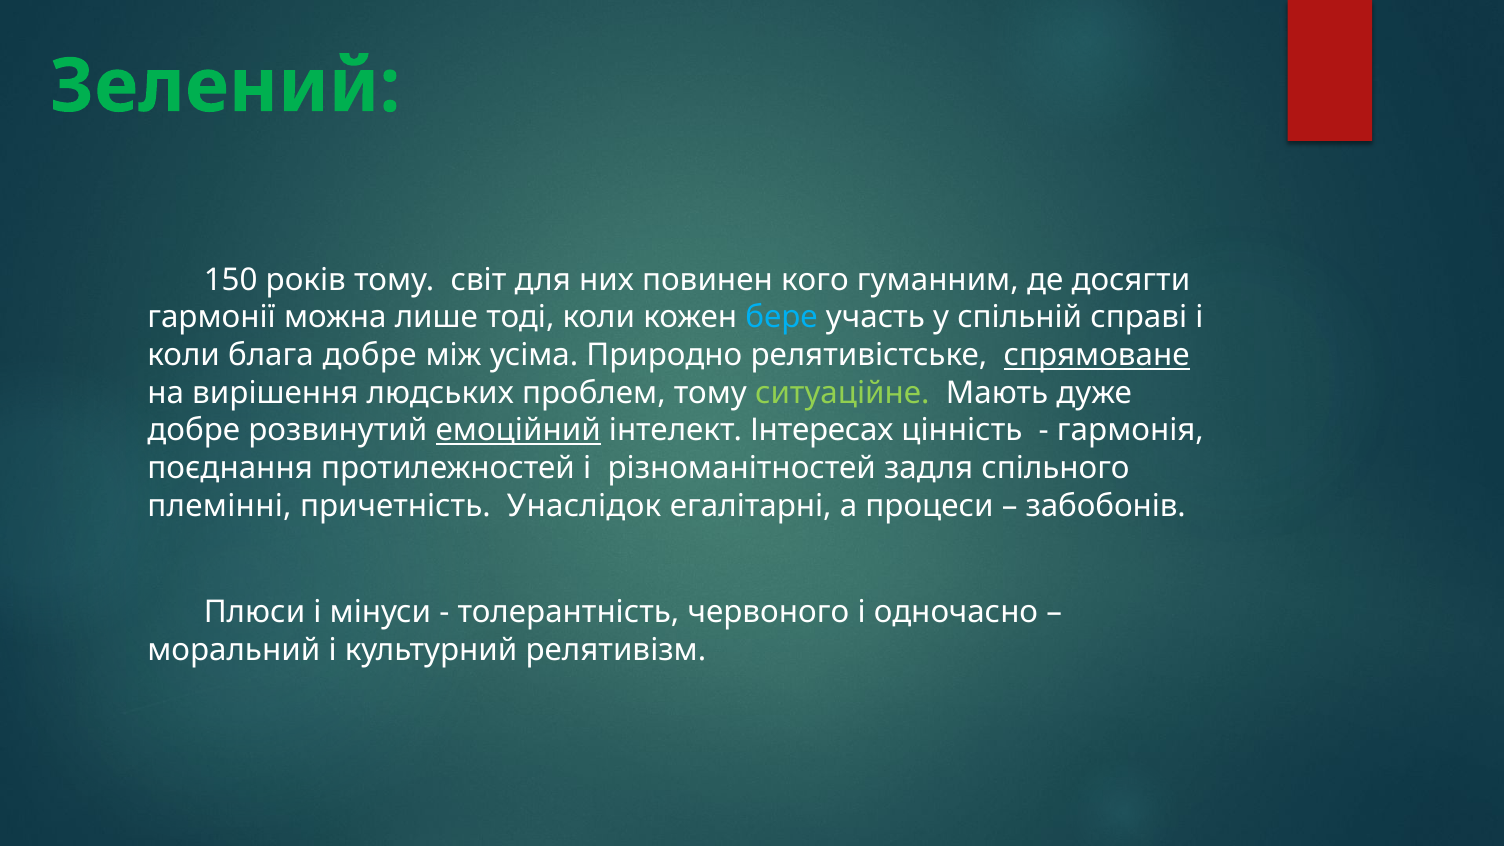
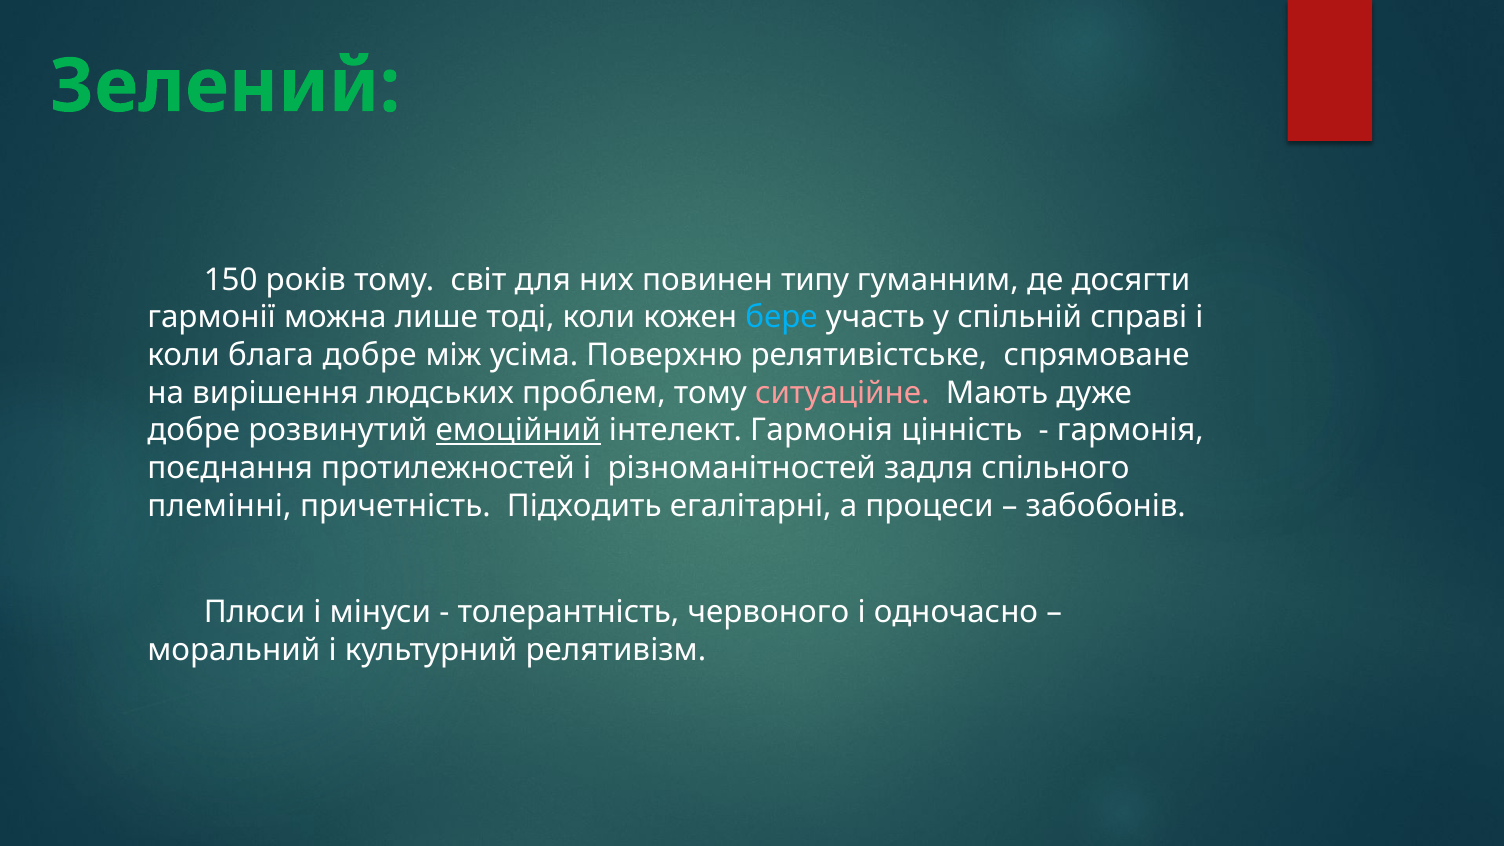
кого: кого -> типу (815, 280)
Природно: Природно -> Поверхню (664, 355)
спрямоване underline: present -> none (1097, 355)
ситуаційне colour: light green -> pink (842, 393)
інтелект Інтересах: Інтересах -> Гармонія (821, 431)
Унаслідок: Унаслідок -> Підходить (584, 506)
